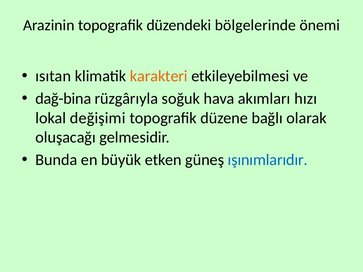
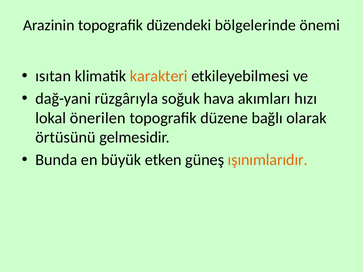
dağ-bina: dağ-bina -> dağ-yani (63, 99)
değişimi: değişimi -> önerilen (98, 118)
oluşacağı: oluşacağı -> örtüsünü (66, 137)
ışınımlarıdır colour: blue -> orange (268, 160)
